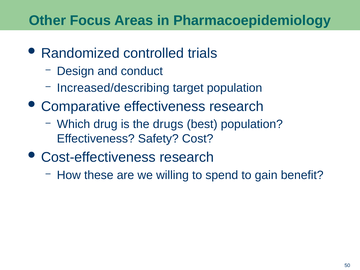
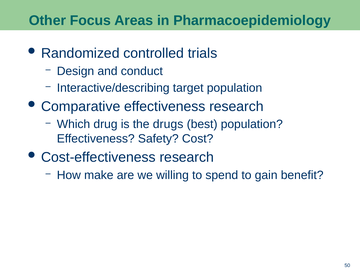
Increased/describing: Increased/describing -> Interactive/describing (113, 88)
these: these -> make (99, 175)
